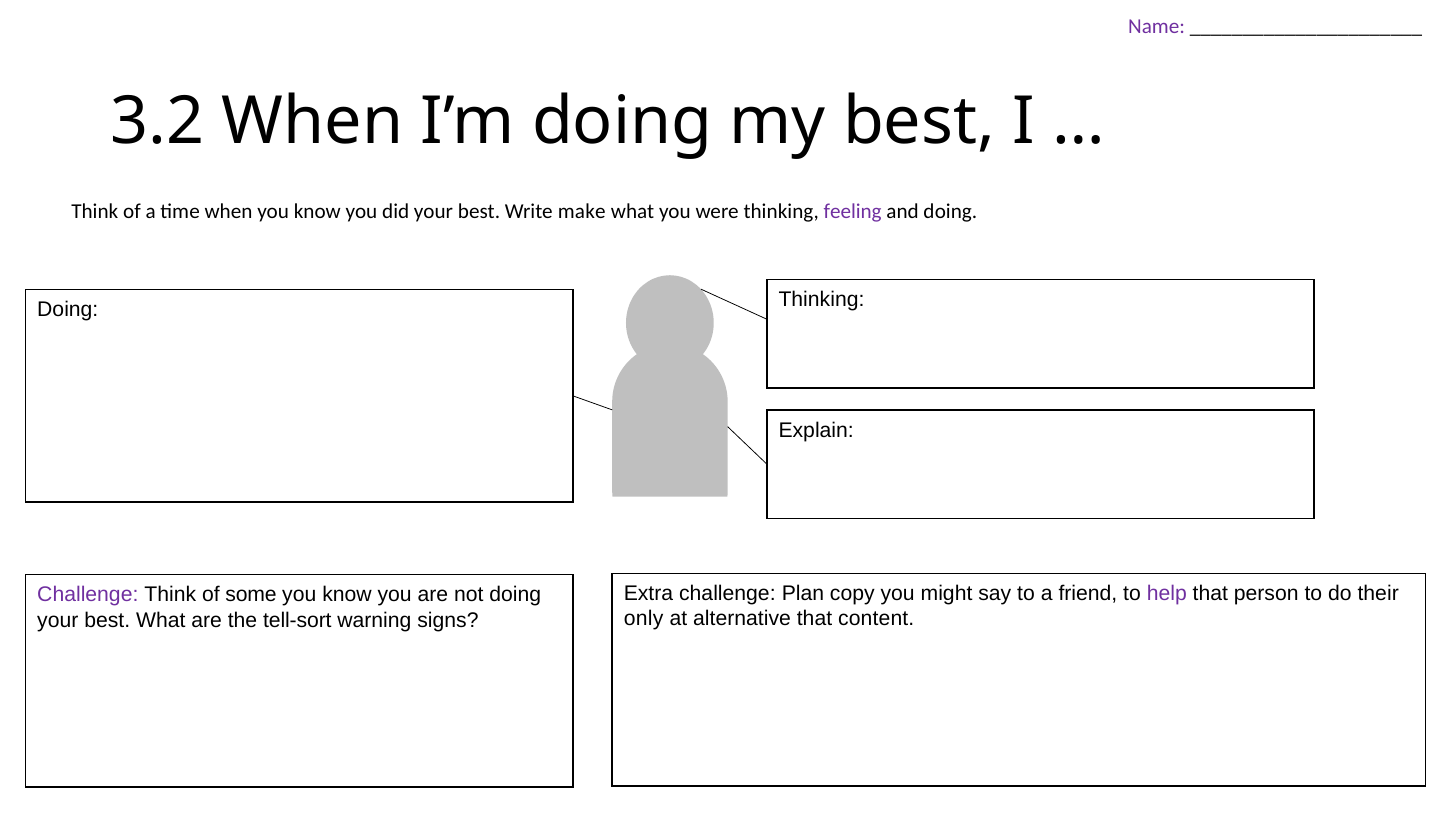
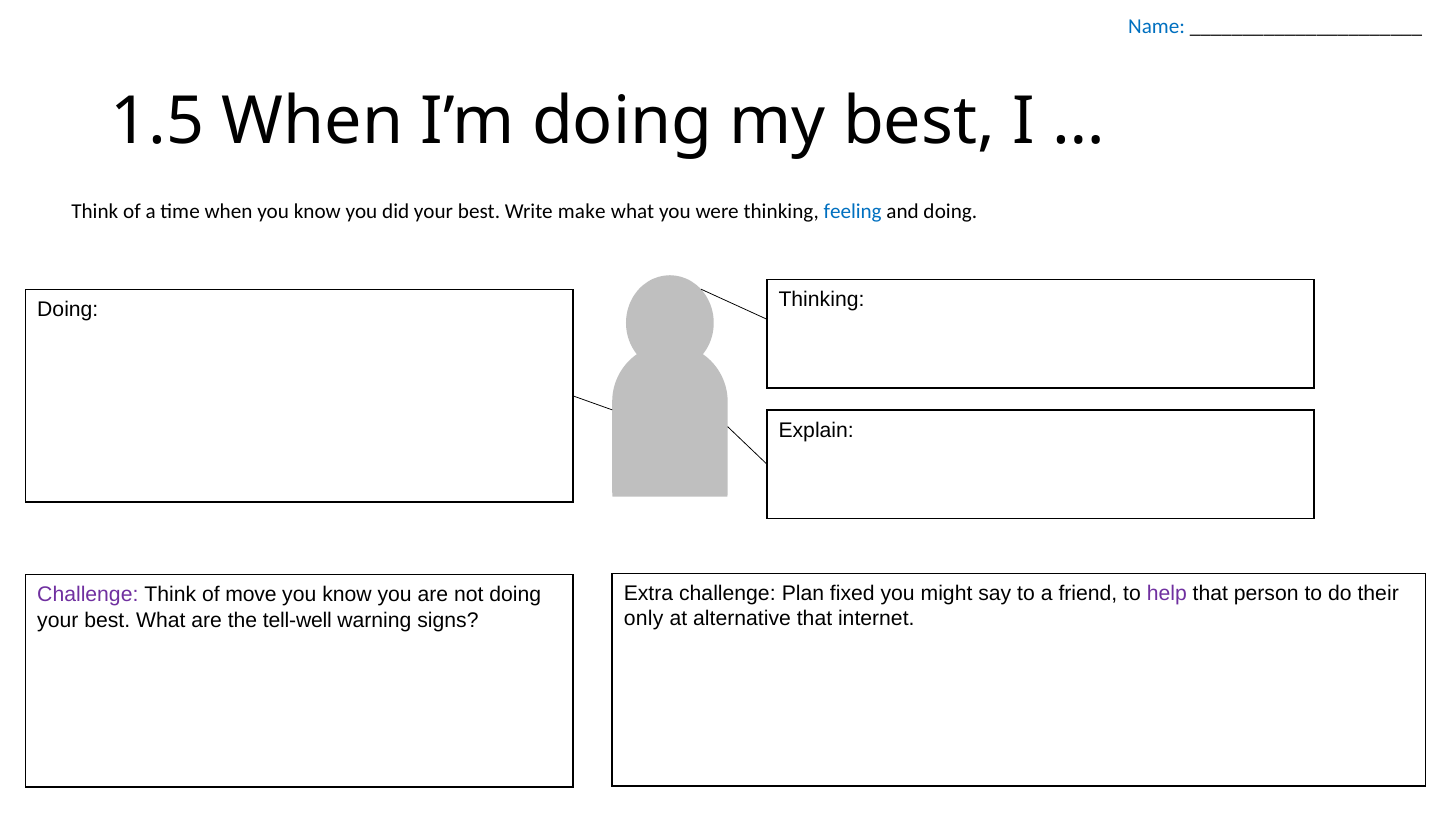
Name colour: purple -> blue (1157, 27)
3.2: 3.2 -> 1.5 (158, 122)
feeling colour: purple -> blue (853, 212)
copy: copy -> fixed (852, 594)
some: some -> move (251, 595)
content: content -> internet (876, 619)
tell-sort: tell-sort -> tell-well (297, 620)
